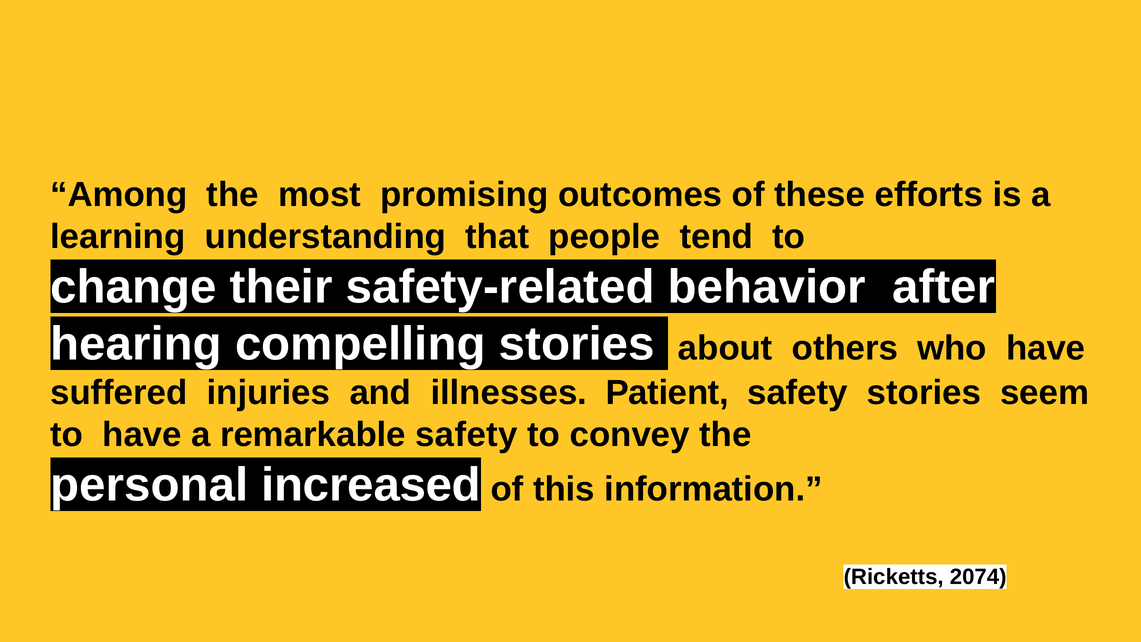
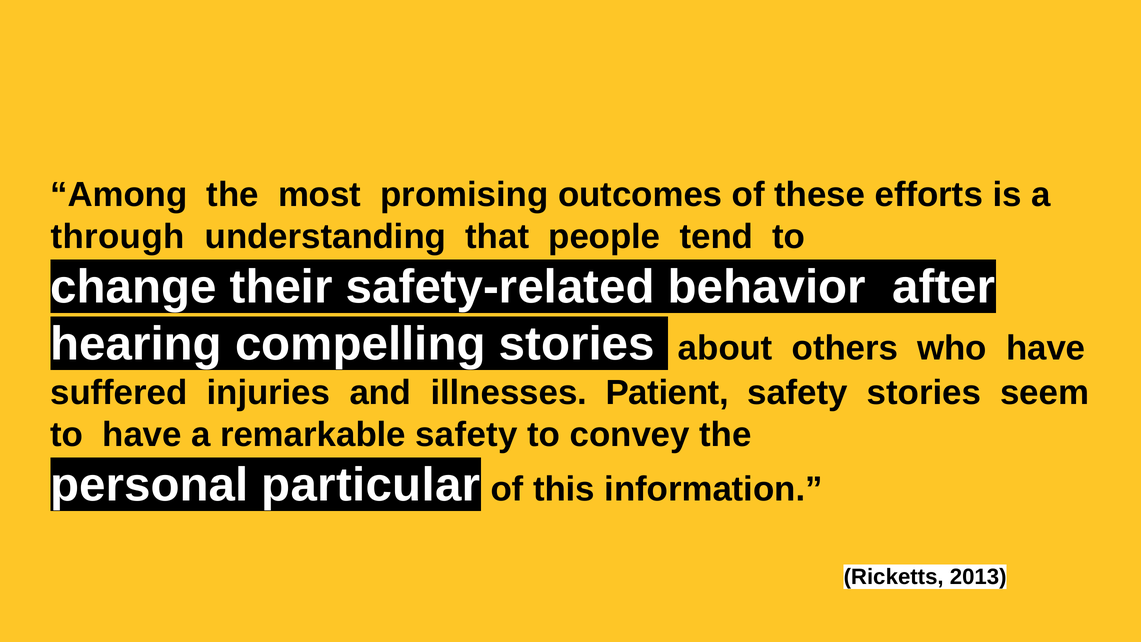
learning: learning -> through (118, 237)
increased: increased -> particular (371, 485)
2074: 2074 -> 2013 (978, 577)
